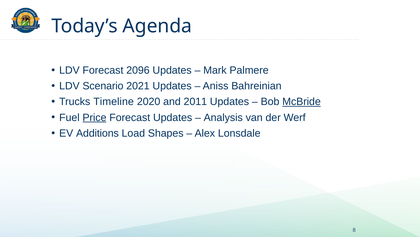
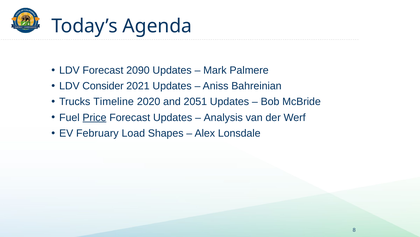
2096: 2096 -> 2090 (138, 70)
Scenario: Scenario -> Consider (103, 86)
2011: 2011 -> 2051 (195, 101)
McBride underline: present -> none (302, 101)
Additions: Additions -> February (97, 133)
